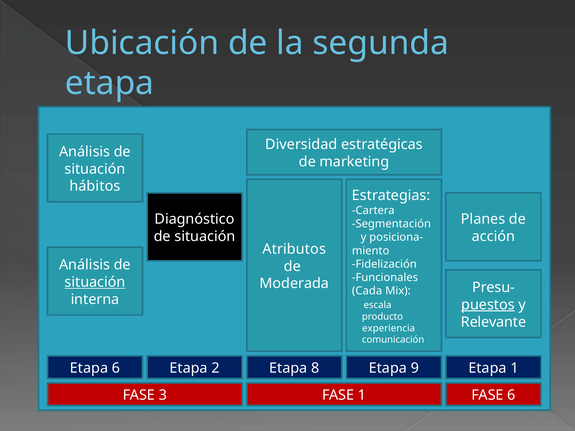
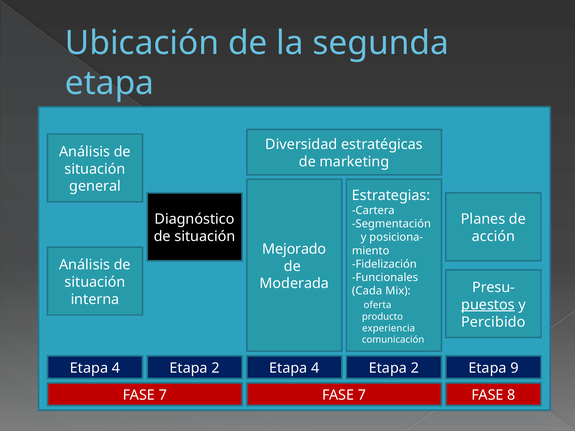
hábitos: hábitos -> general (95, 186)
Atributos: Atributos -> Mejorado (294, 249)
situación underline: present -> none (95, 282)
escala: escala -> oferta (377, 305)
Relevante: Relevante -> Percibido (493, 322)
6: 6 -> 4 (116, 368)
2 Etapa 8: 8 -> 4 (315, 368)
9: 9 -> 2 (415, 368)
Etapa 1: 1 -> 9 (514, 368)
3: 3 -> 7 (163, 395)
1: 1 -> 7 (362, 395)
FASE 6: 6 -> 8 (511, 395)
